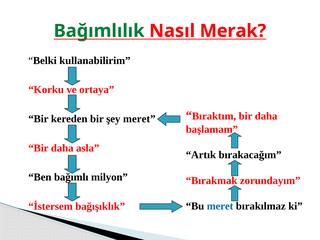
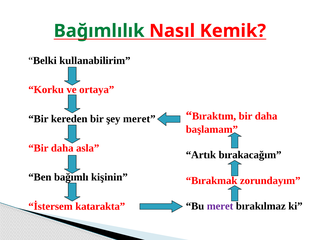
Merak: Merak -> Kemik (233, 31)
milyon: milyon -> kişinin (109, 177)
meret colour: blue -> purple (220, 206)
bağışıklık: bağışıklık -> katarakta (100, 206)
